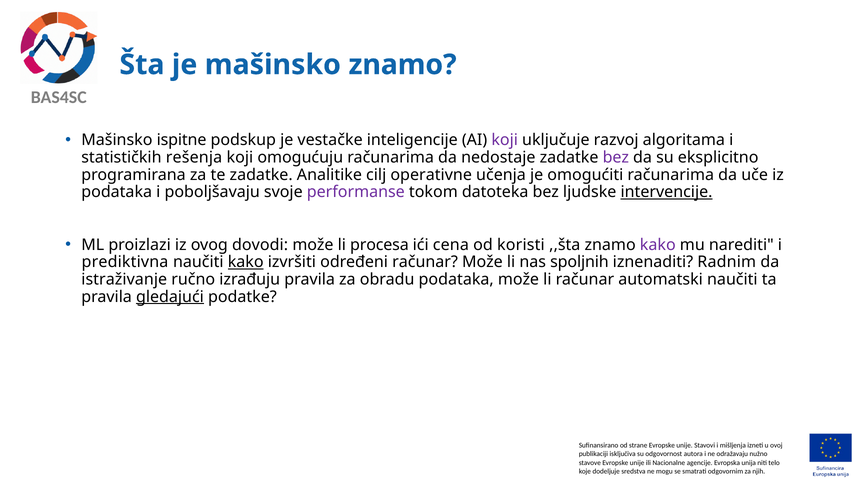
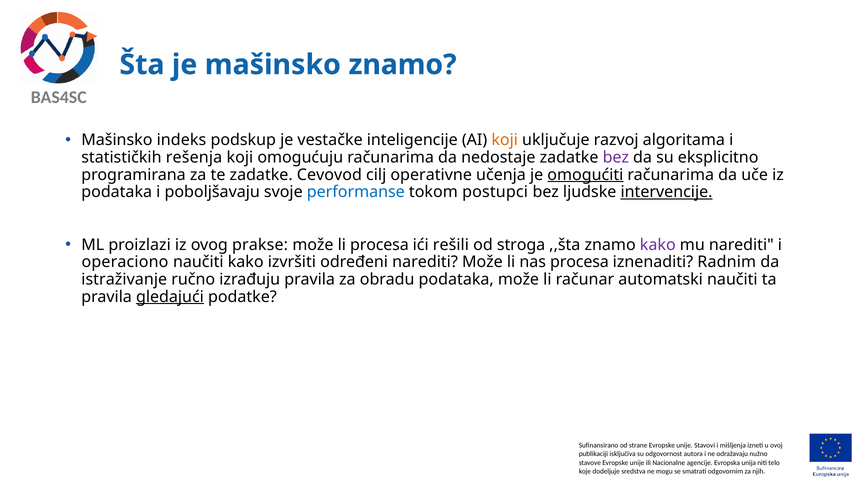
ispitne: ispitne -> indeks (181, 140)
koji colour: purple -> orange (505, 140)
Analitike: Analitike -> Cevovod (329, 175)
omogućiti underline: none -> present (585, 175)
performanse colour: purple -> blue (356, 192)
datoteka: datoteka -> postupci (495, 192)
dovodi: dovodi -> prakse (260, 244)
cena: cena -> rešili (451, 244)
koristi: koristi -> stroga (521, 244)
prediktivna: prediktivna -> operaciono (125, 262)
kako underline: present -> none (246, 262)
određeni računar: računar -> narediti (425, 262)
nas spoljnih: spoljnih -> procesa (579, 262)
